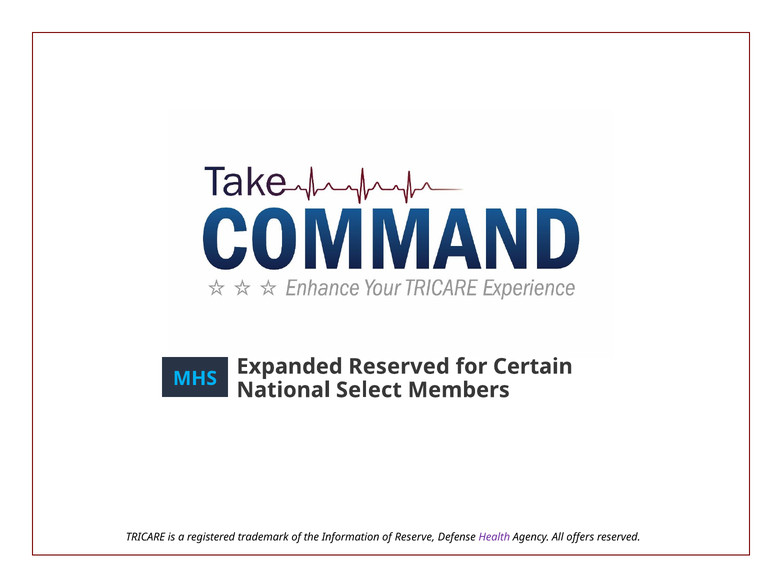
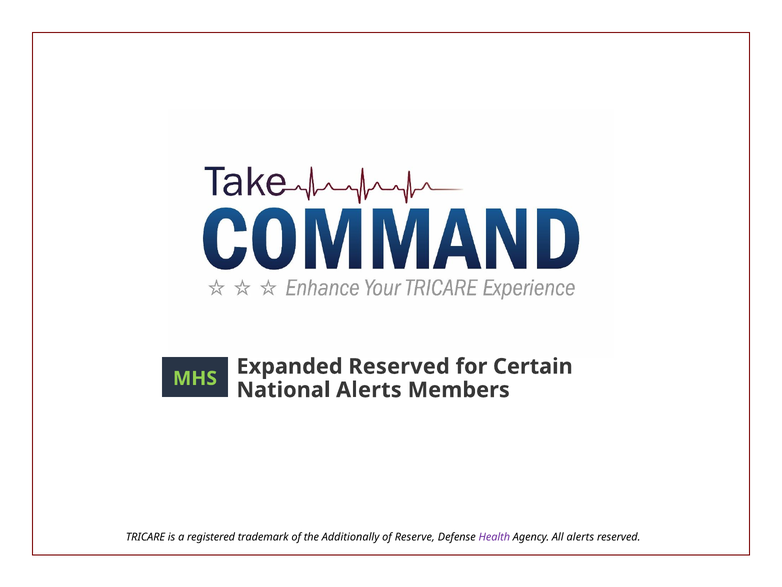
MHS colour: light blue -> light green (195, 378)
National Select: Select -> Alerts (369, 390)
Information: Information -> Additionally (351, 537)
All offers: offers -> alerts (580, 537)
